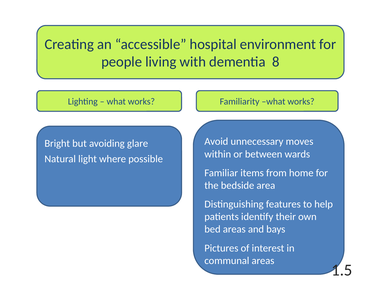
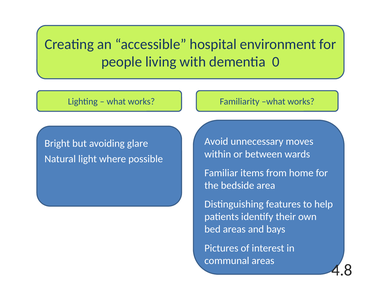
8: 8 -> 0 (276, 62)
1.5: 1.5 -> 4.8 (342, 269)
